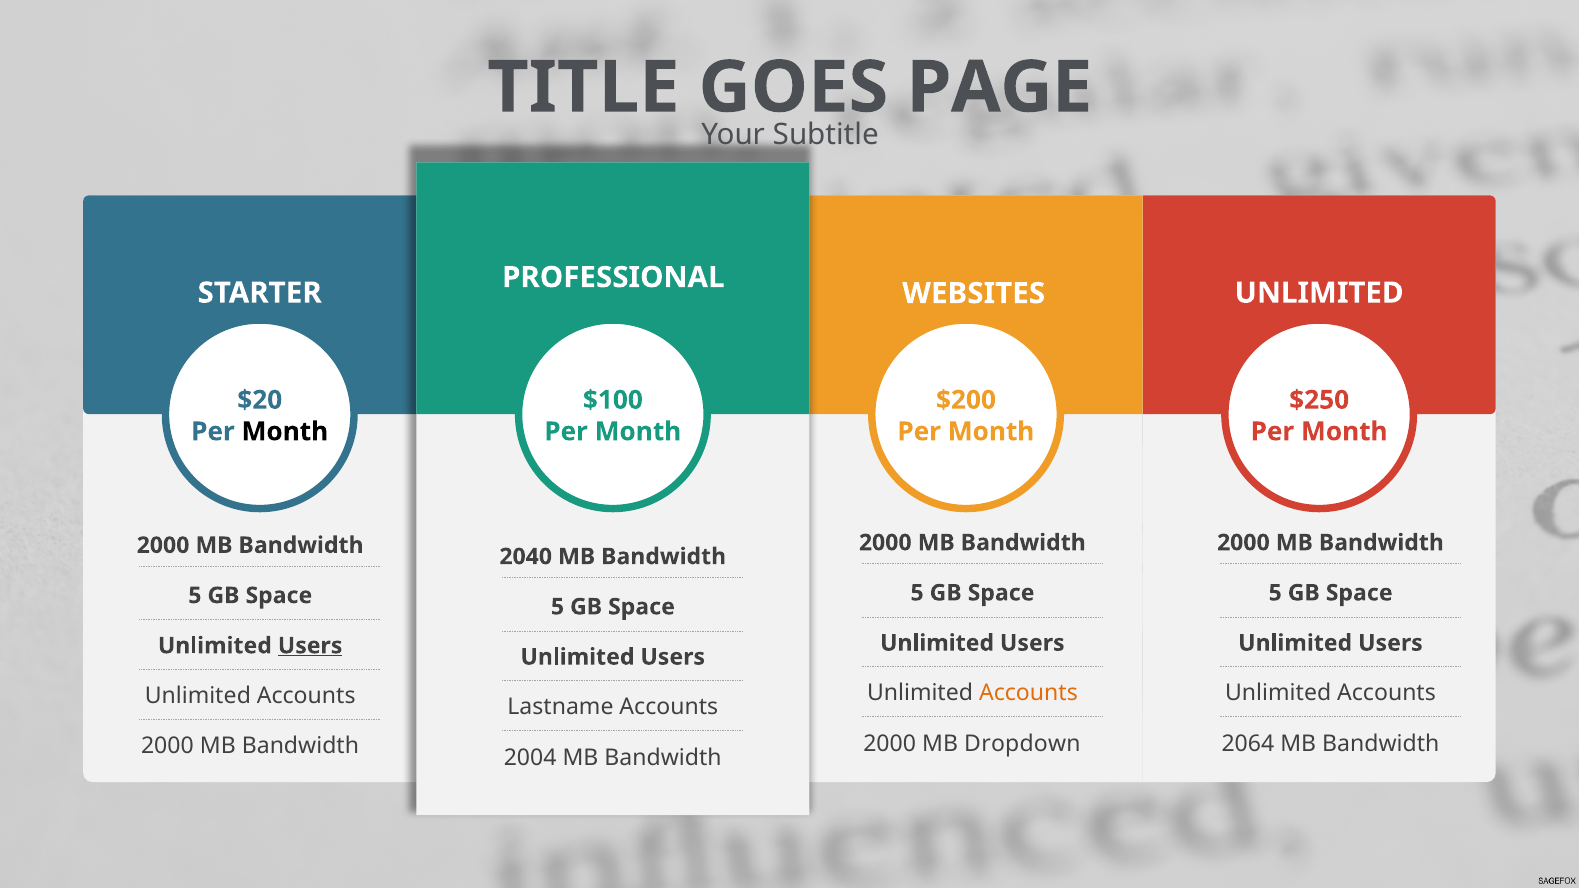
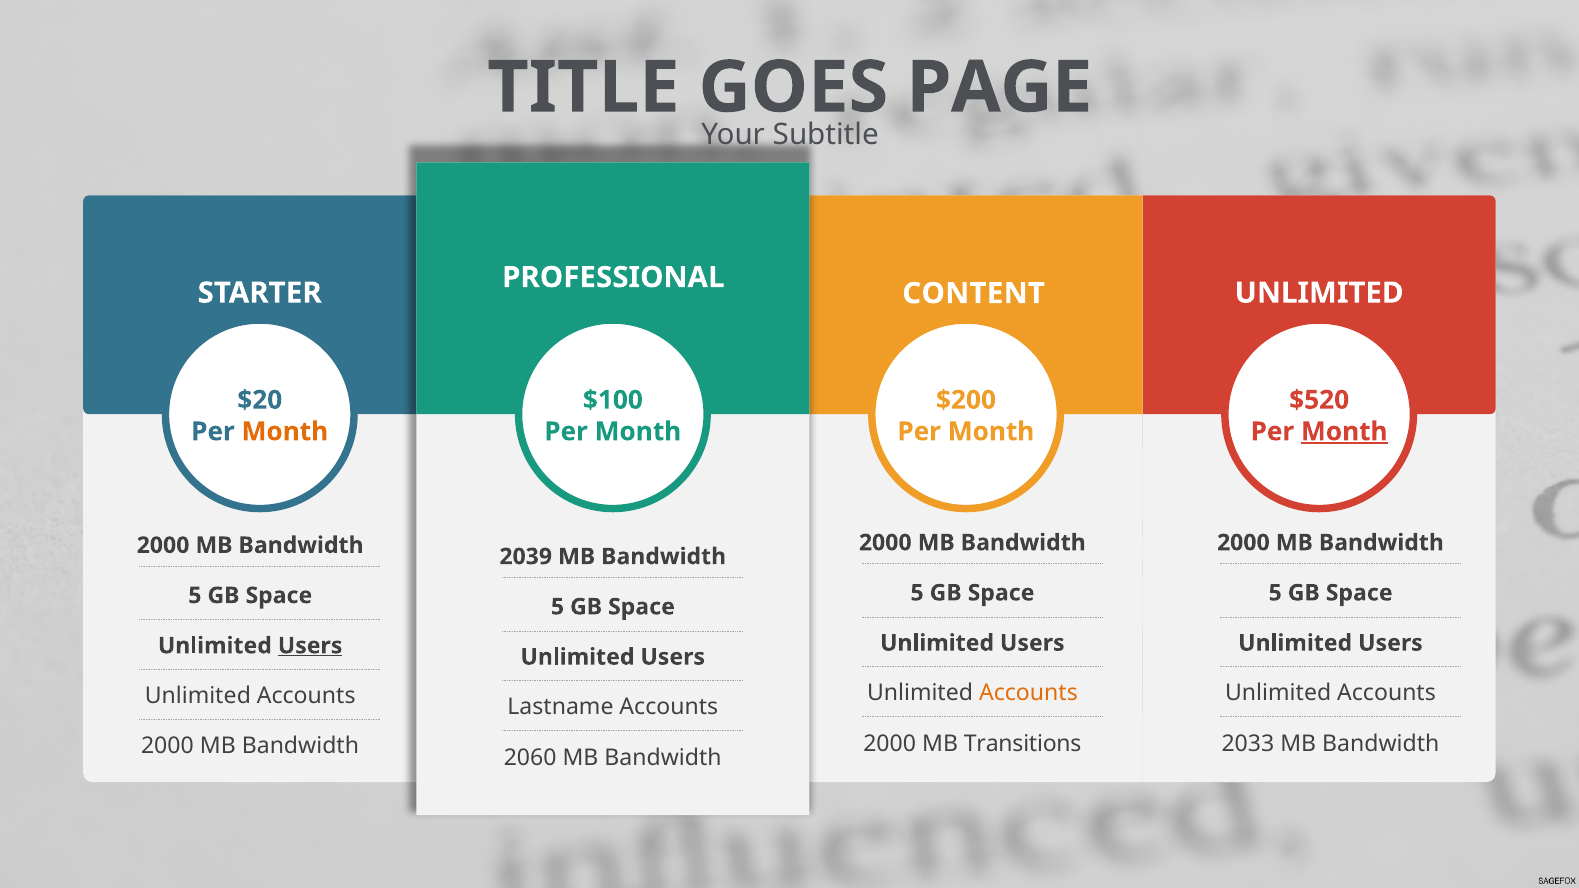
WEBSITES: WEBSITES -> CONTENT (974, 294)
$250: $250 -> $520 (1319, 400)
Month colour: black -> orange (285, 432)
Month underline: none -> present (1344, 432)
2040: 2040 -> 2039 (526, 557)
Dropdown: Dropdown -> Transitions (1023, 744)
2064: 2064 -> 2033 (1248, 744)
2004: 2004 -> 2060 (530, 758)
